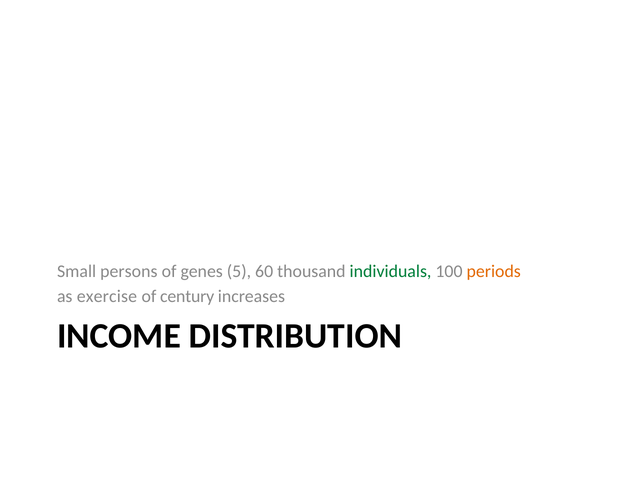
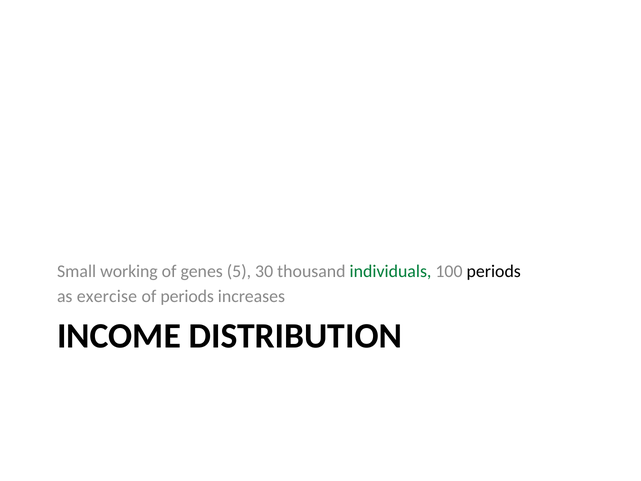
persons: persons -> working (129, 271)
60: 60 -> 30 (264, 271)
periods colour: orange -> black (494, 271)
of century: century -> periods (187, 296)
